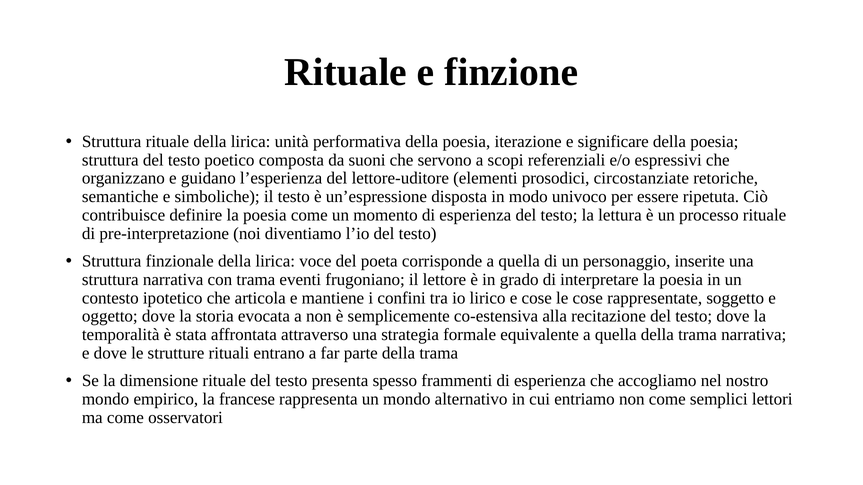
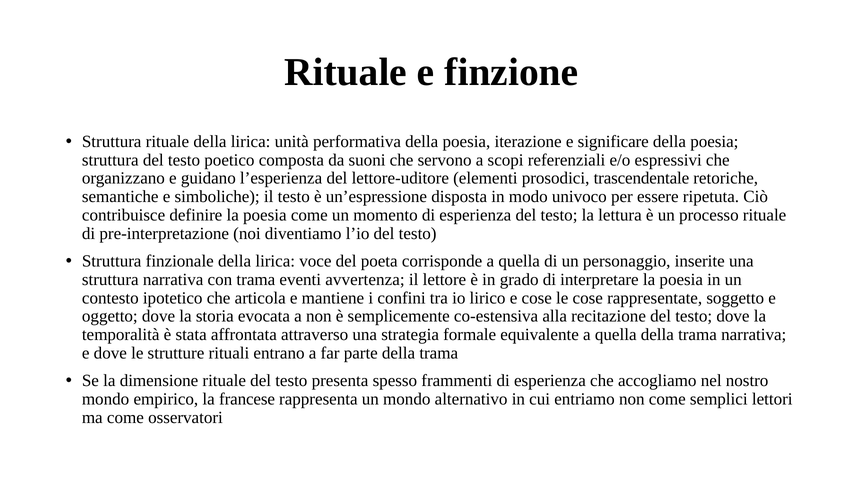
circostanziate: circostanziate -> trascendentale (641, 178)
frugoniano: frugoniano -> avvertenza (365, 280)
